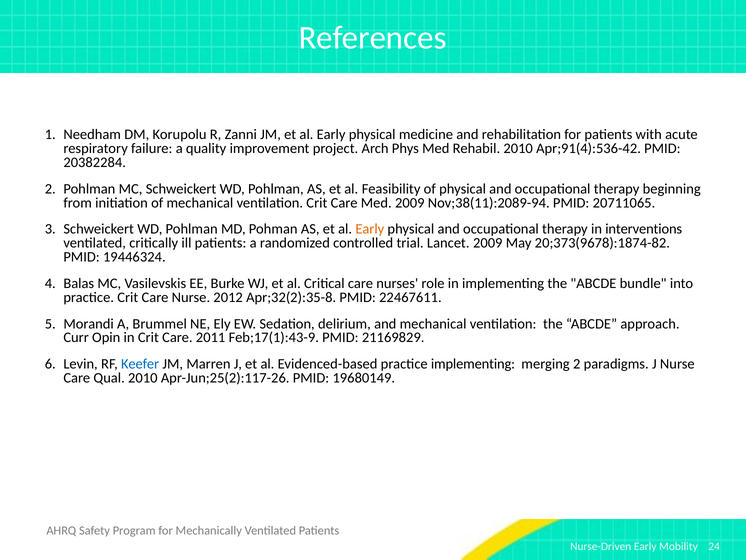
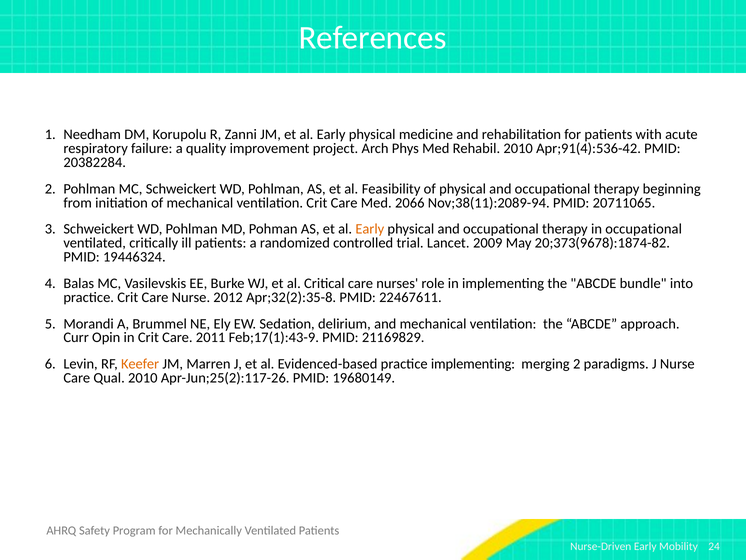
Med 2009: 2009 -> 2066 (410, 203)
in interventions: interventions -> occupational (644, 229)
Keefer colour: blue -> orange (140, 364)
